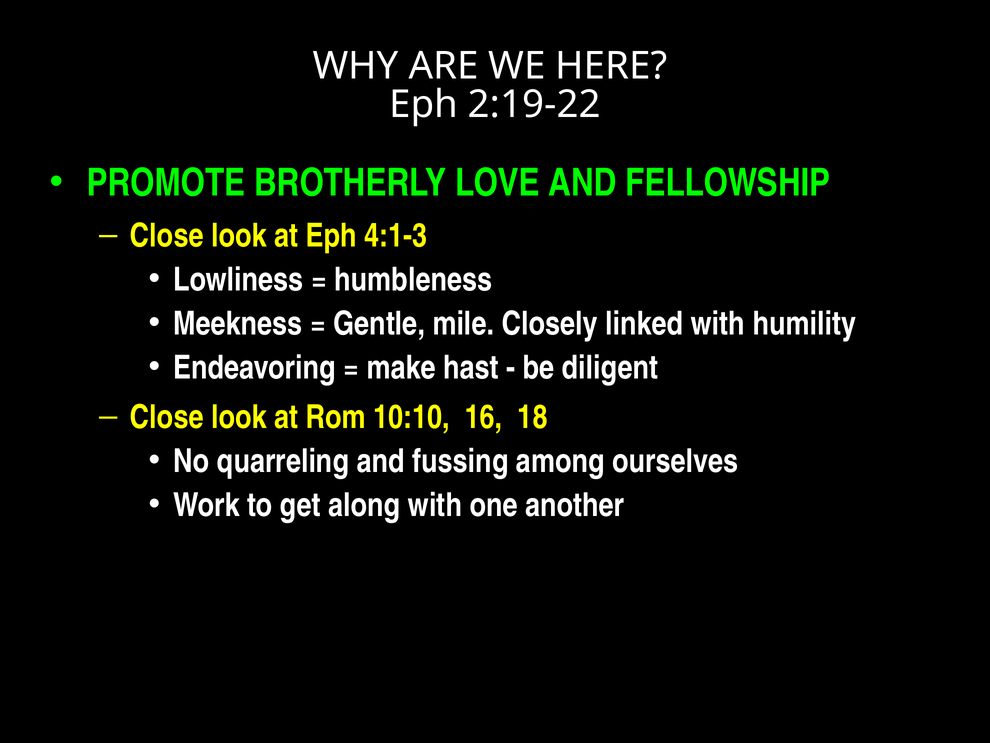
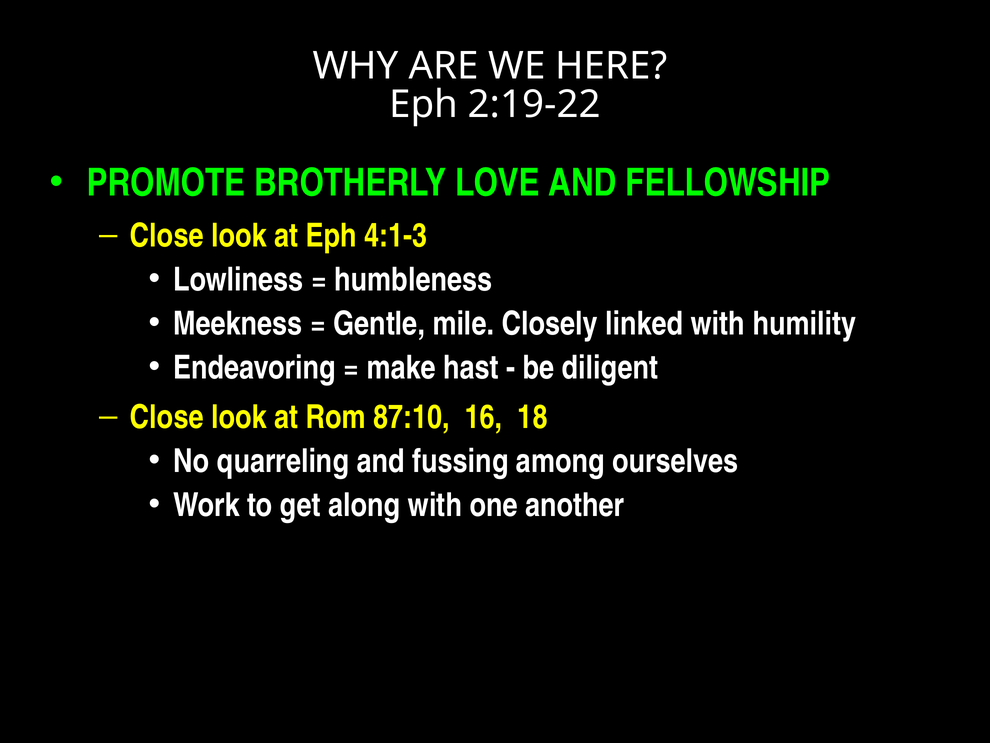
10:10: 10:10 -> 87:10 (412, 417)
